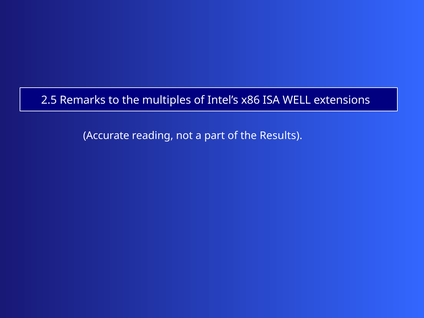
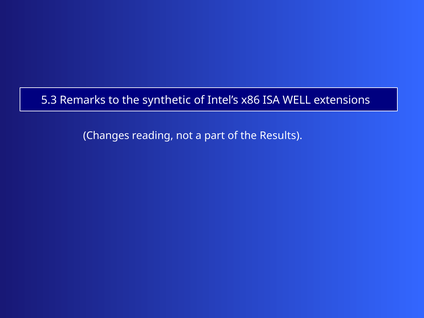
2.5: 2.5 -> 5.3 (49, 100)
multiples: multiples -> synthetic (167, 100)
Accurate: Accurate -> Changes (106, 136)
